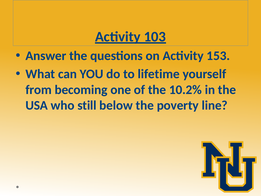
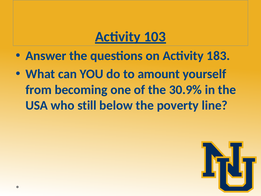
153: 153 -> 183 (218, 56)
lifetime: lifetime -> amount (159, 74)
10.2%: 10.2% -> 30.9% (185, 90)
